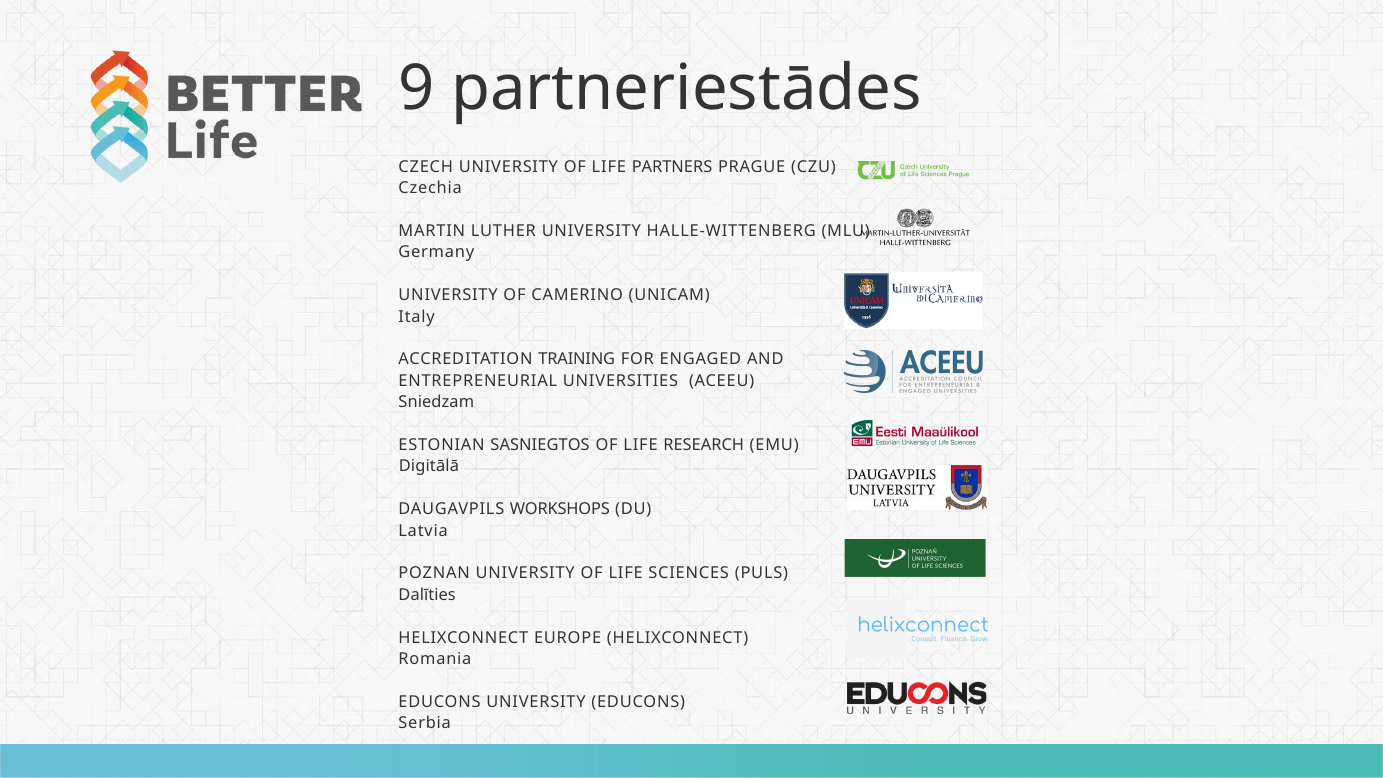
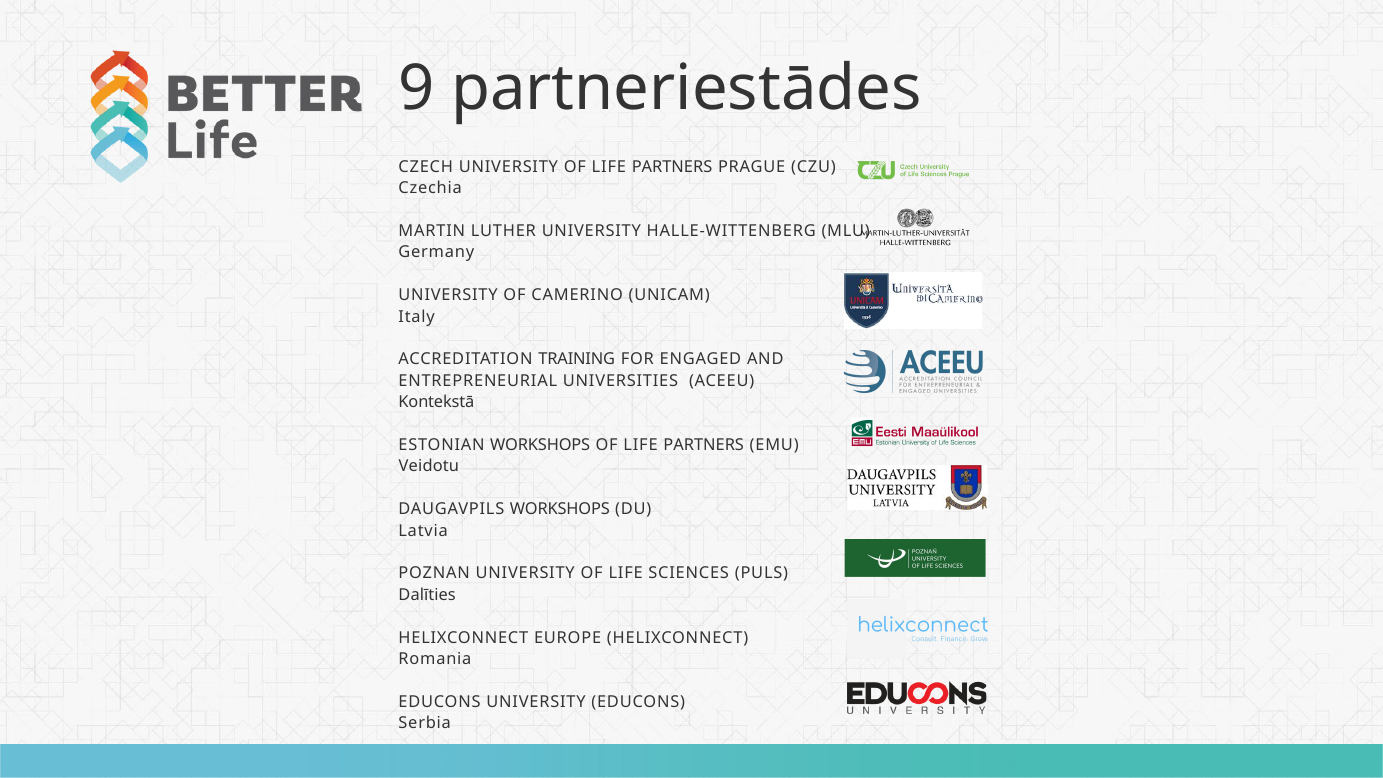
Sniedzam: Sniedzam -> Kontekstā (436, 402)
ESTONIAN SASNIEGTOS: SASNIEGTOS -> WORKSHOPS (540, 445)
RESEARCH: RESEARCH -> PARTNERS (704, 445)
Digitālā: Digitālā -> Veidotu (429, 466)
